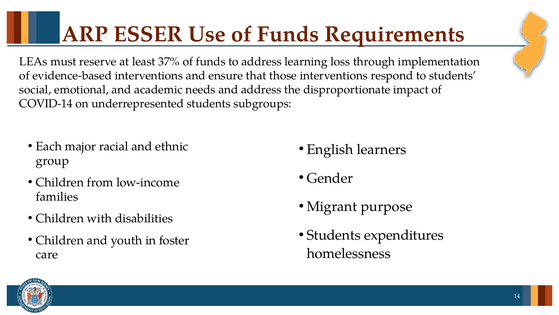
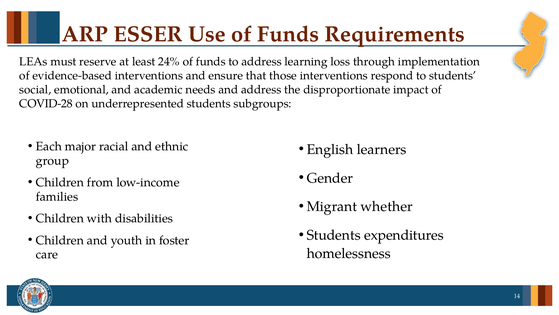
37%: 37% -> 24% (169, 62)
COVID-14: COVID-14 -> COVID-28 (46, 103)
purpose: purpose -> whether (387, 206)
